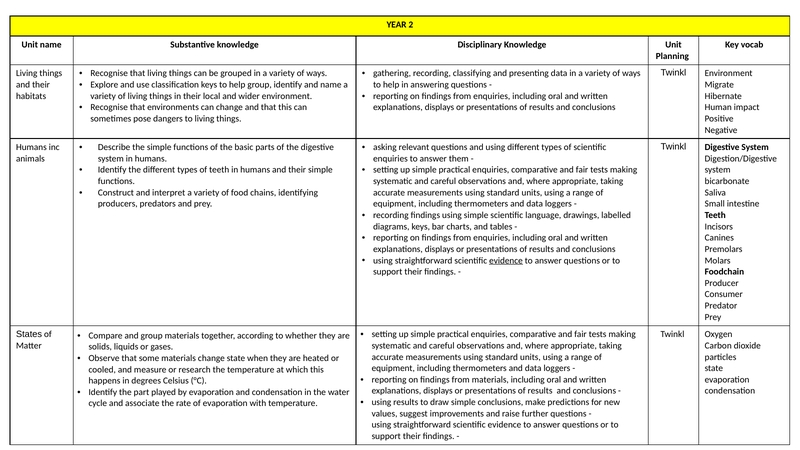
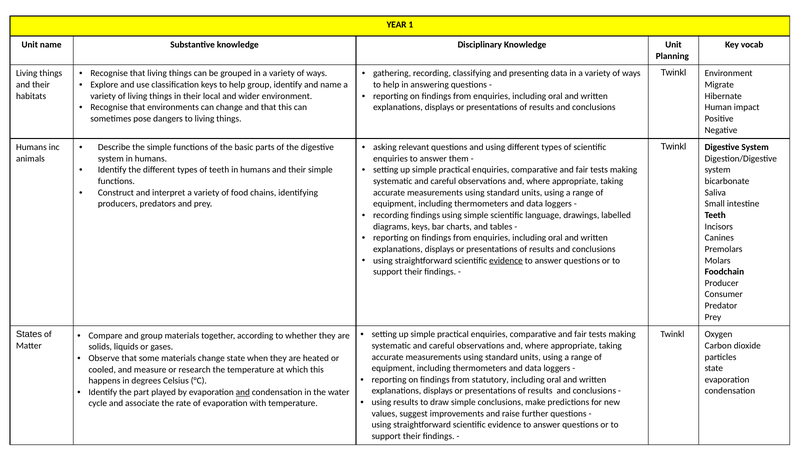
2: 2 -> 1 (411, 25)
from materials: materials -> statutory (490, 380)
and underline: none -> present (243, 392)
